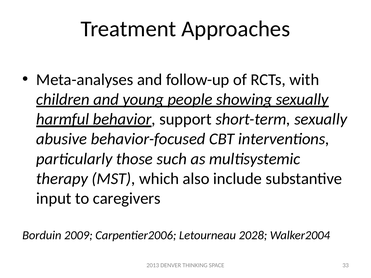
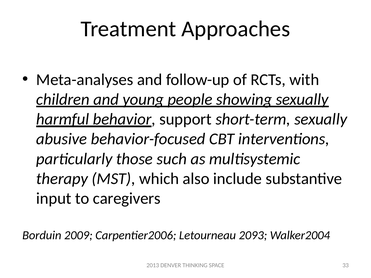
2028: 2028 -> 2093 (253, 235)
